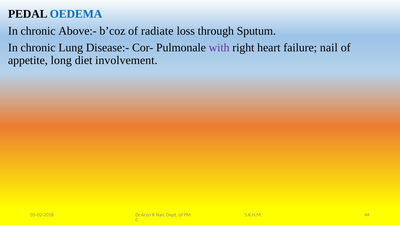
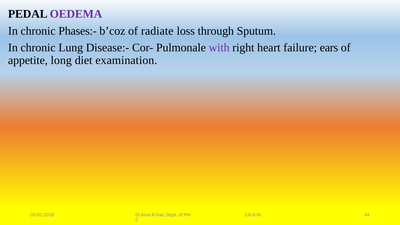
OEDEMA colour: blue -> purple (76, 14)
Above:-: Above:- -> Phases:- (78, 31)
nail: nail -> ears (329, 48)
involvement: involvement -> examination (126, 60)
